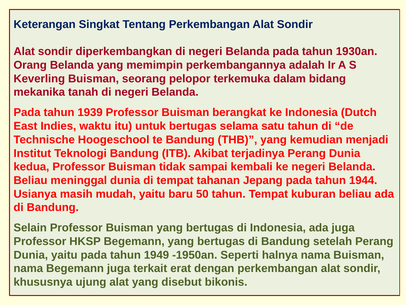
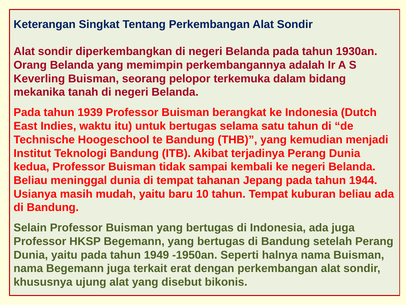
50: 50 -> 10 (202, 194)
